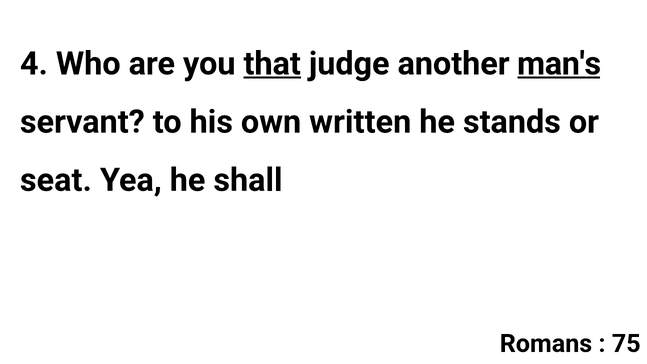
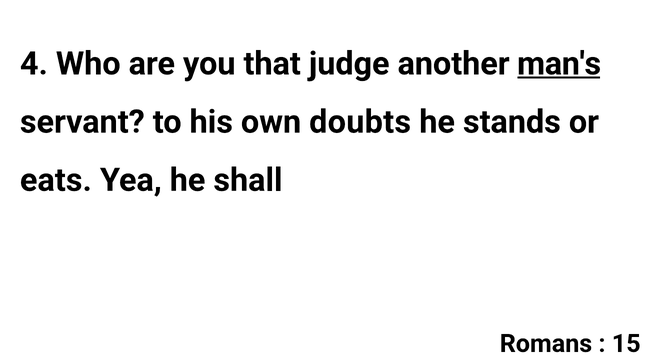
that underline: present -> none (272, 64)
written: written -> doubts (360, 122)
seat: seat -> eats (56, 180)
75: 75 -> 15 (626, 344)
